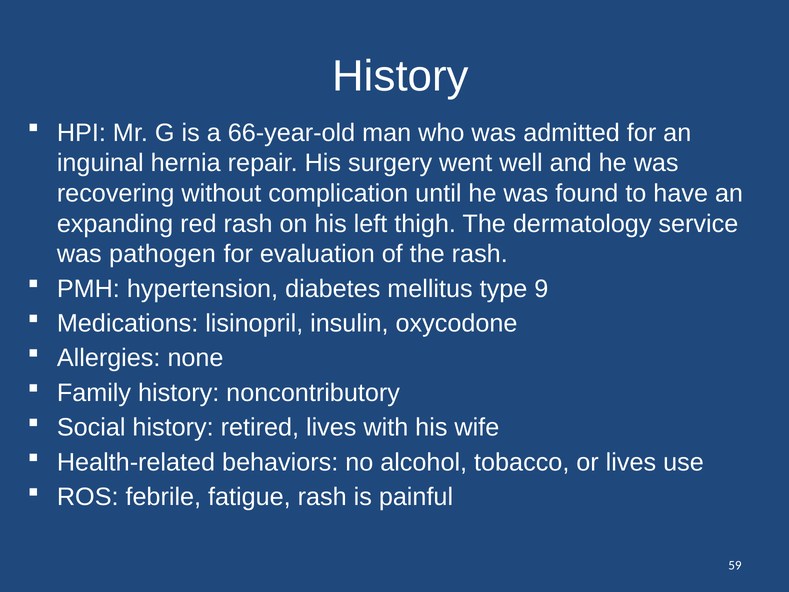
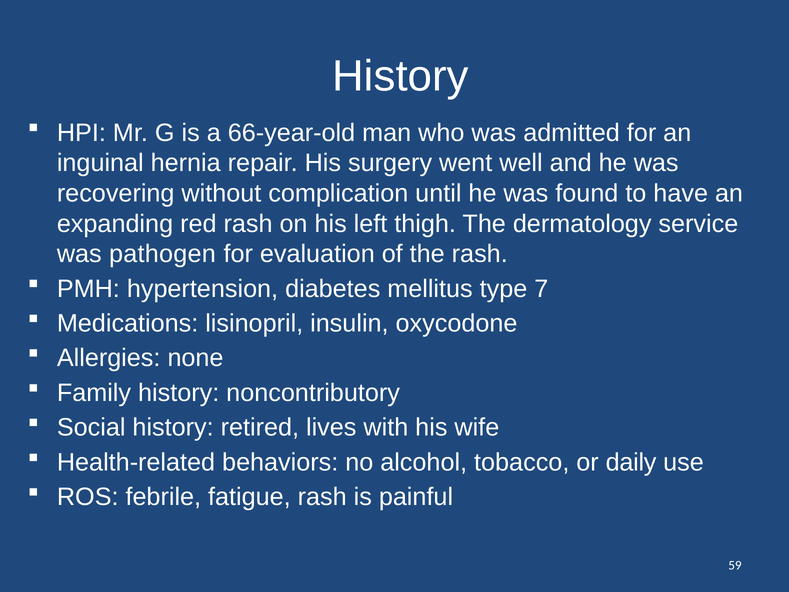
9: 9 -> 7 (541, 289)
or lives: lives -> daily (631, 462)
